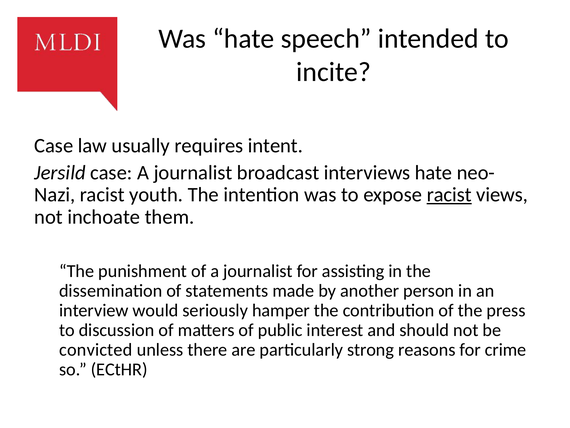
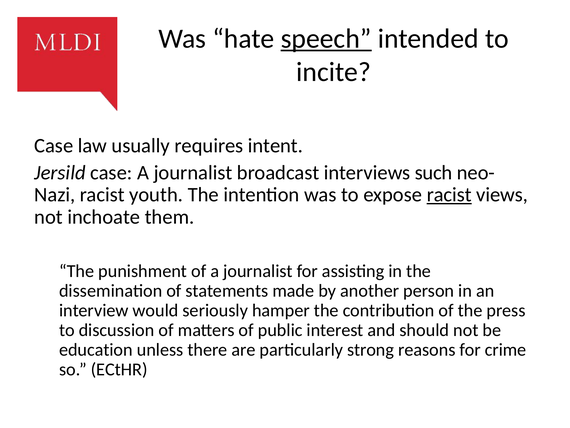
speech underline: none -> present (326, 39)
interviews hate: hate -> such (434, 172)
convicted: convicted -> education (96, 349)
